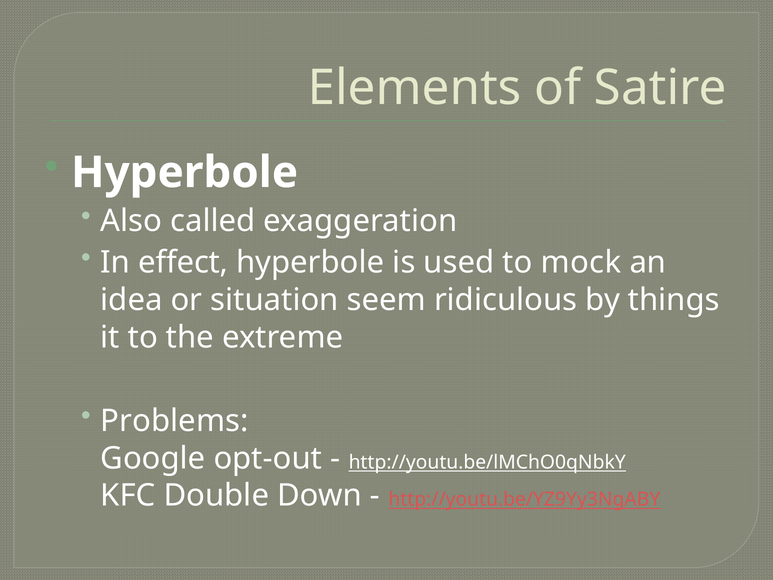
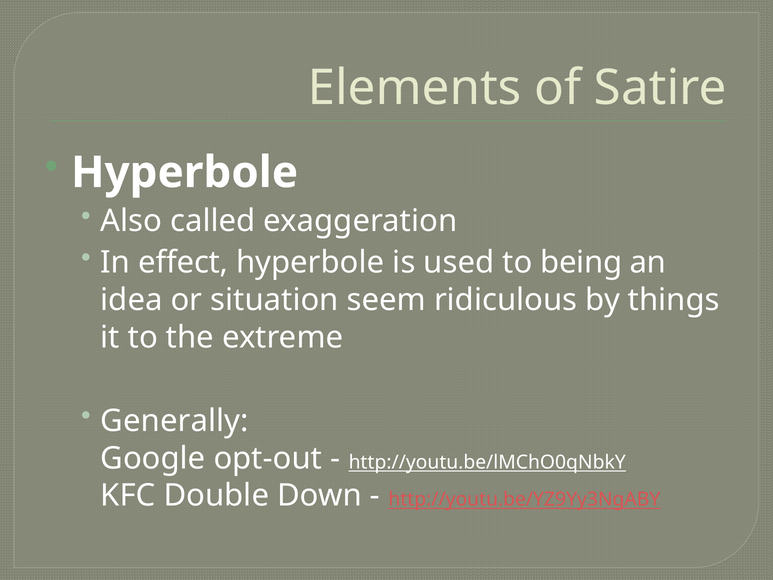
mock: mock -> being (581, 263)
Problems: Problems -> Generally (175, 421)
